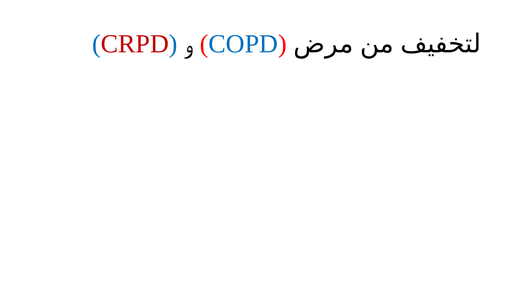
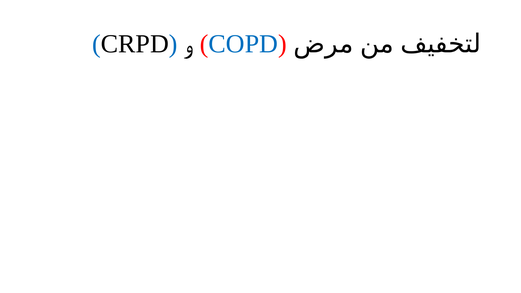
CRPD colour: red -> black (135, 44)
